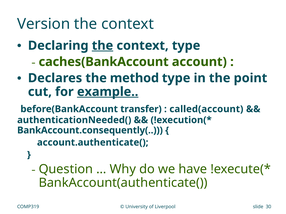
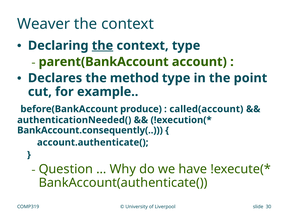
Version: Version -> Weaver (44, 24)
caches(BankAccount: caches(BankAccount -> parent(BankAccount (104, 62)
example underline: present -> none (108, 92)
transfer: transfer -> produce (141, 109)
